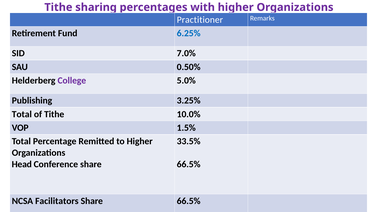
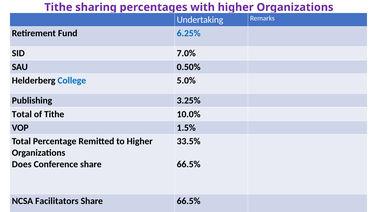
Practitioner: Practitioner -> Undertaking (200, 20)
College colour: purple -> blue (72, 81)
Head: Head -> Does (22, 164)
